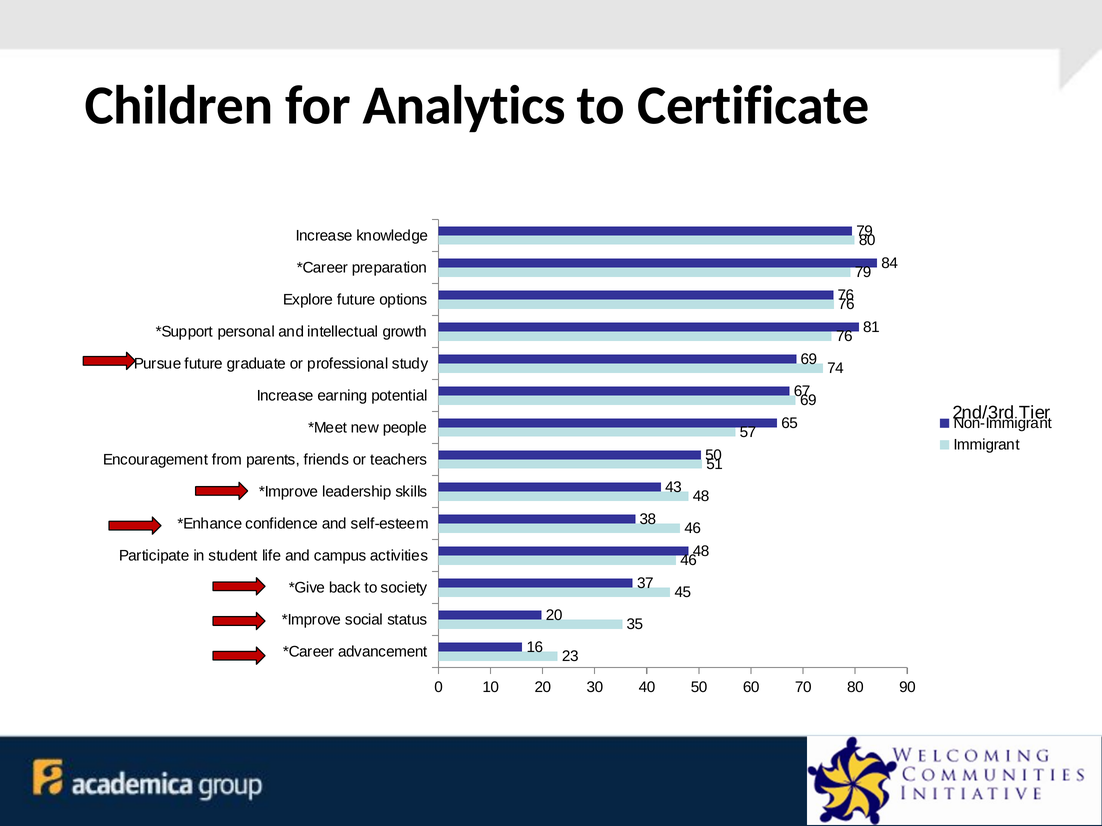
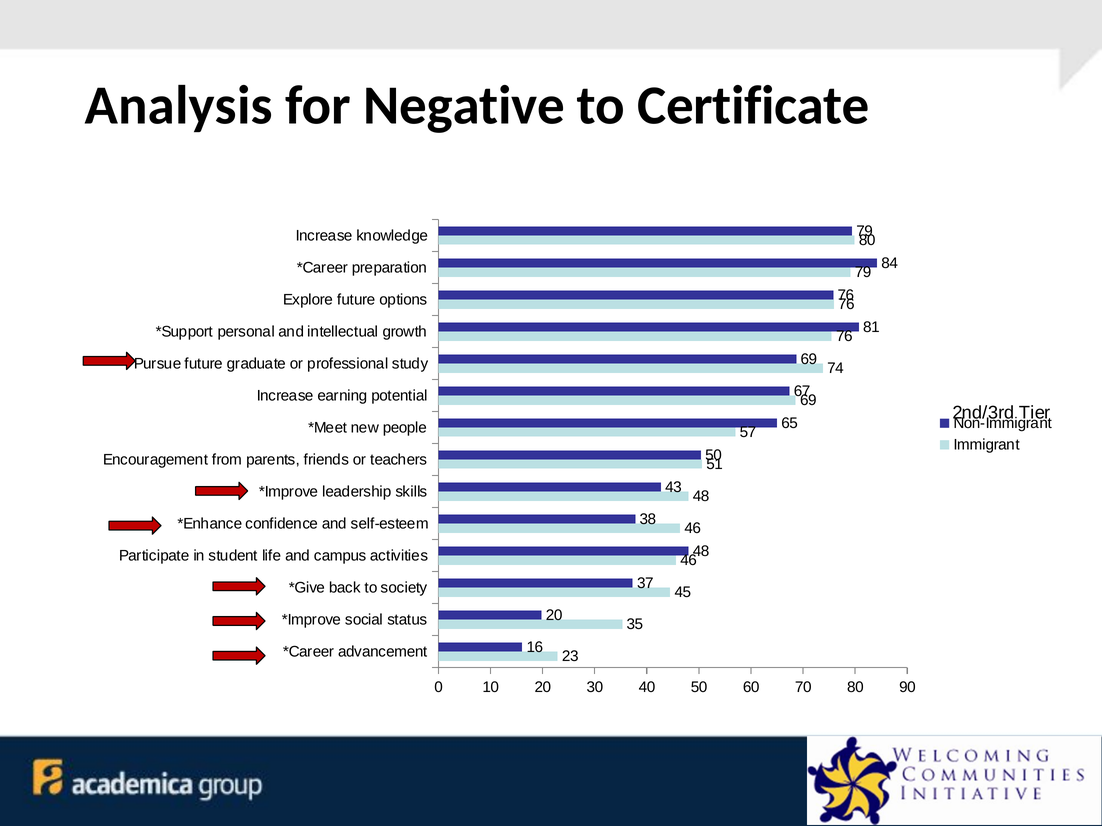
Children: Children -> Analysis (179, 106)
Analytics: Analytics -> Negative (464, 106)
